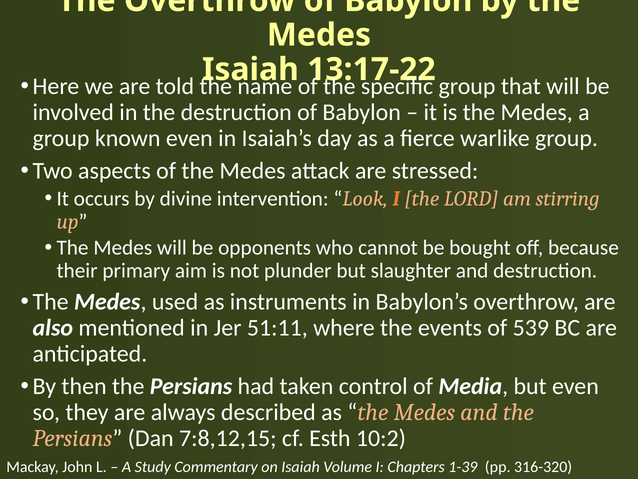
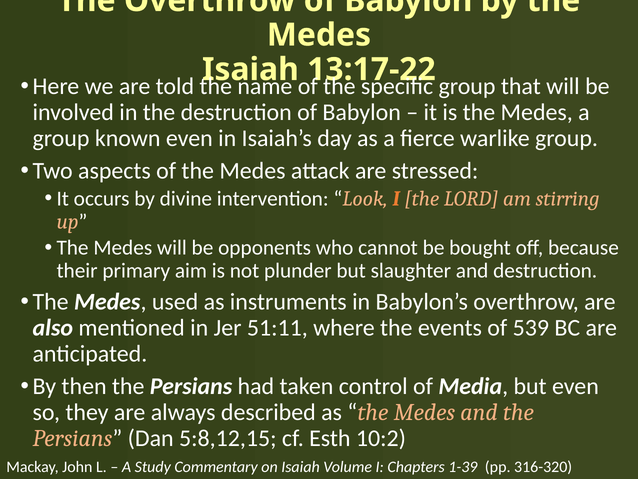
7:8,12,15: 7:8,12,15 -> 5:8,12,15 (228, 438)
